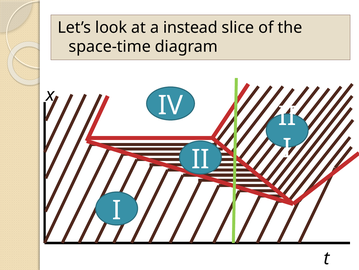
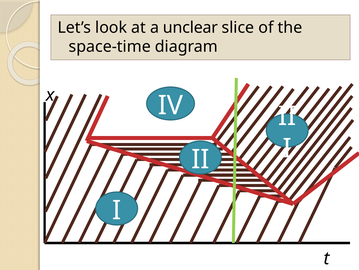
instead: instead -> unclear (190, 27)
